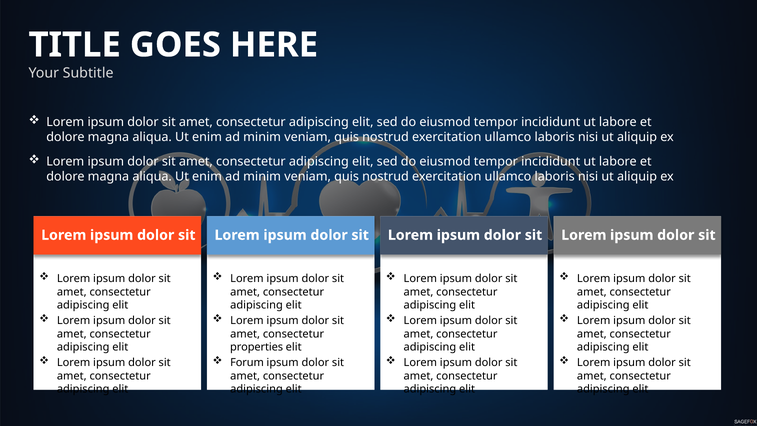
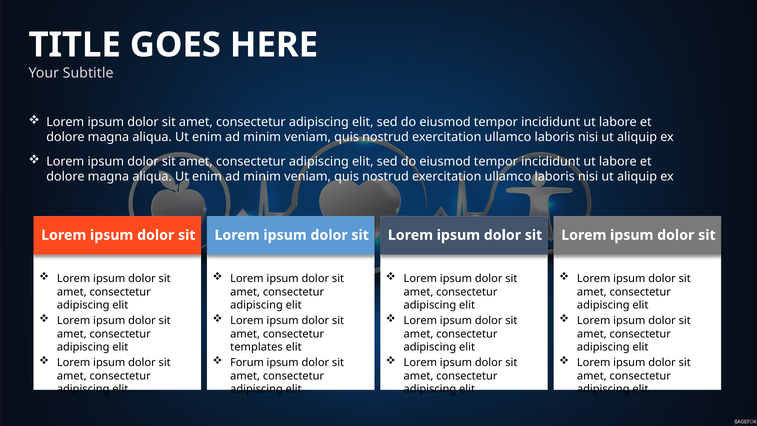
properties: properties -> templates (256, 347)
